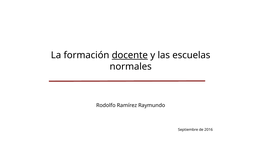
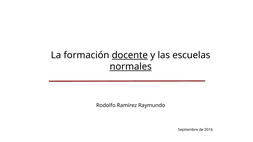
normales underline: none -> present (131, 67)
